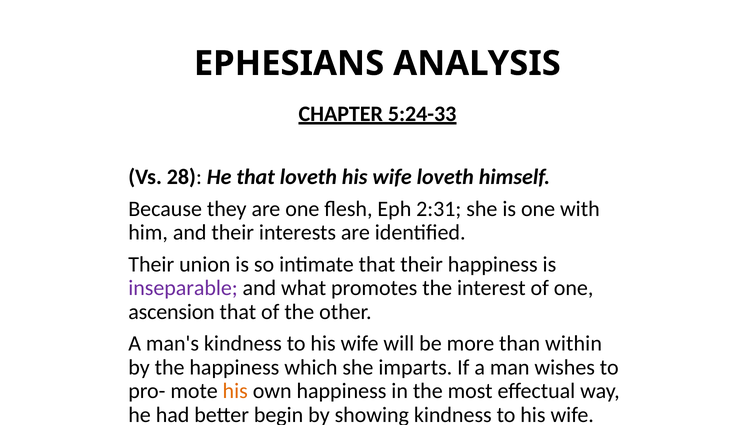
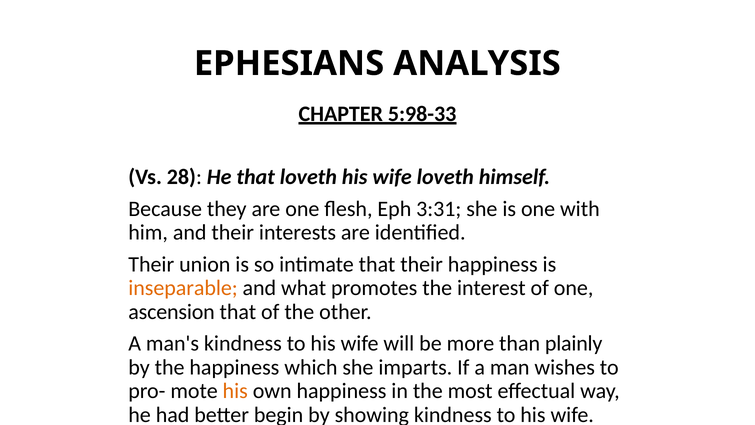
5:24-33: 5:24-33 -> 5:98-33 (422, 114)
2:31: 2:31 -> 3:31 (439, 209)
inseparable colour: purple -> orange (183, 288)
within: within -> plainly (574, 343)
